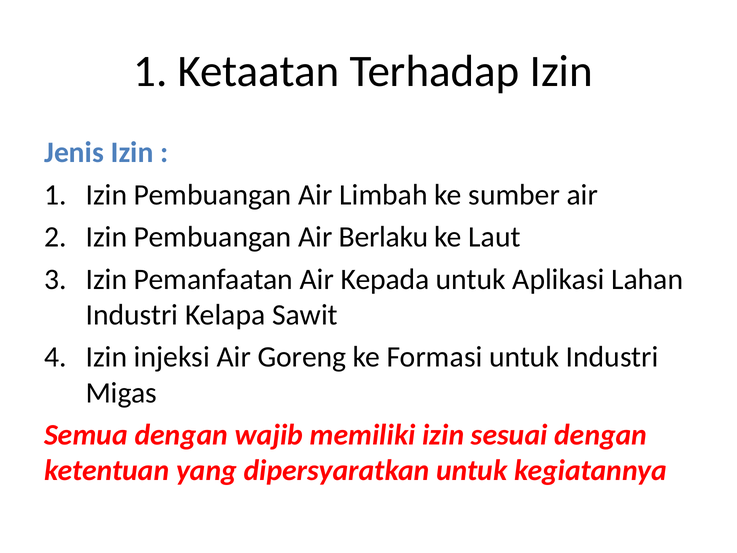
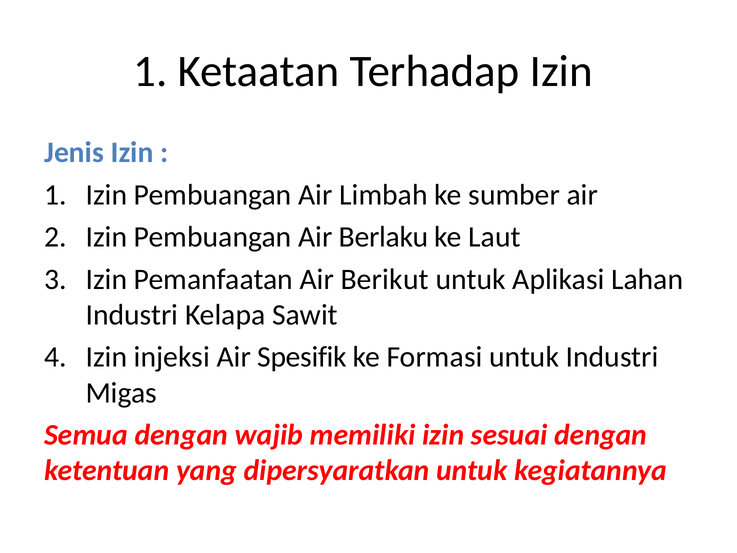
Kepada: Kepada -> Berikut (385, 279)
Goreng: Goreng -> Spesifik (302, 357)
